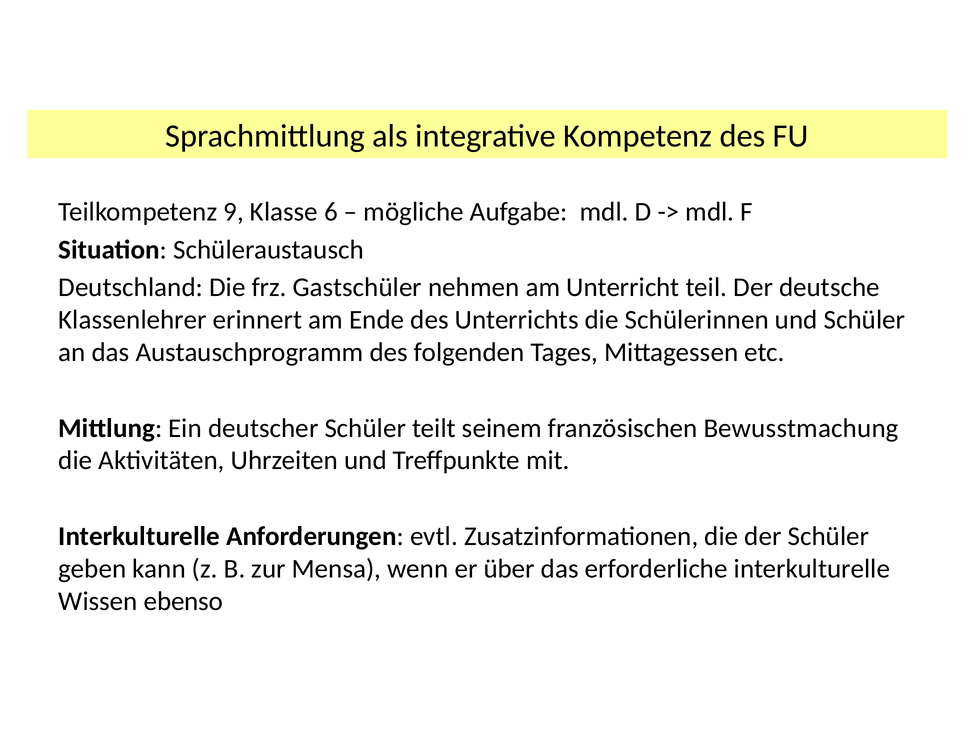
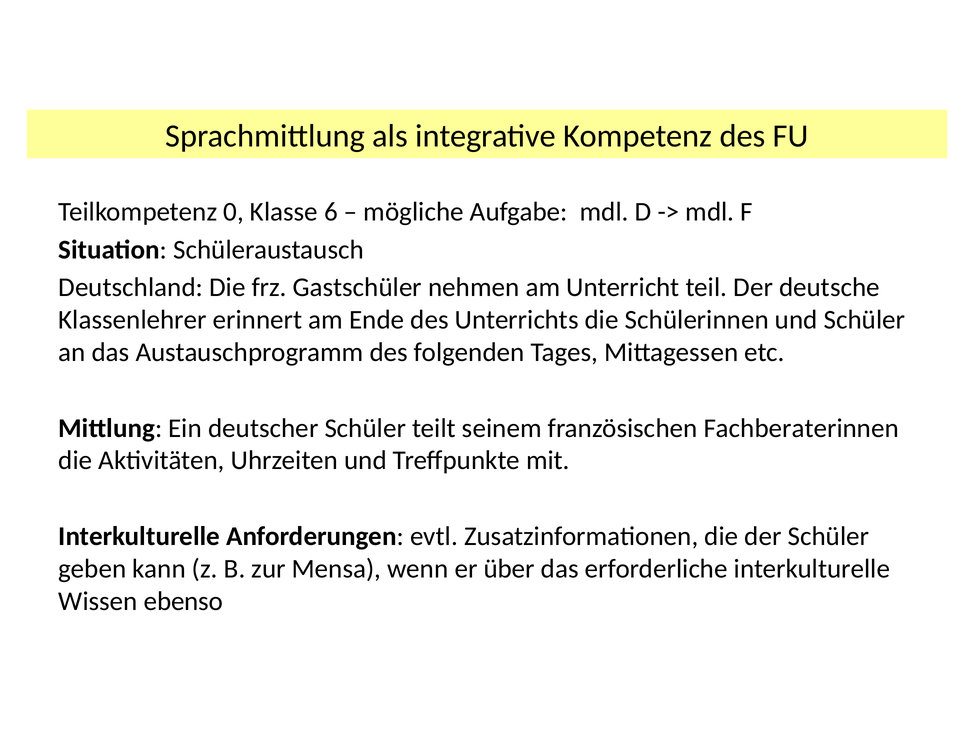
9: 9 -> 0 (234, 212)
Bewusstmachung: Bewusstmachung -> Fachberaterinnen (801, 428)
